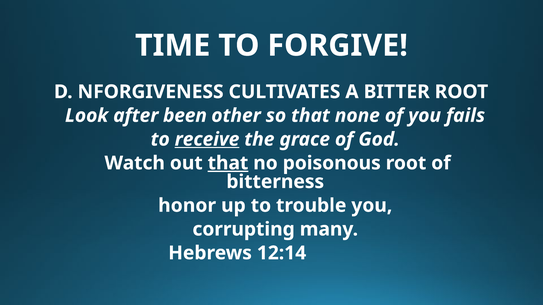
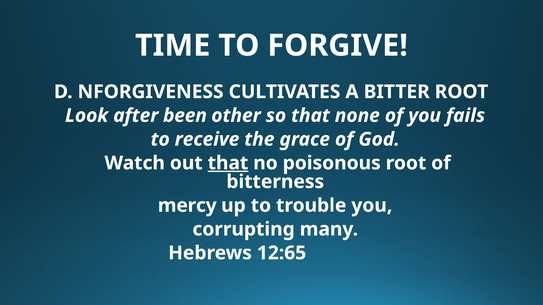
receive underline: present -> none (207, 139)
honor: honor -> mercy (187, 206)
12:14: 12:14 -> 12:65 (282, 253)
